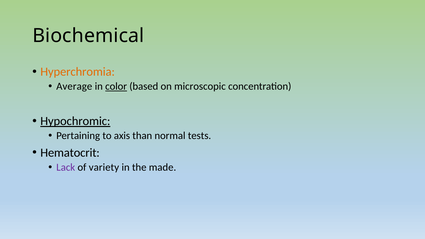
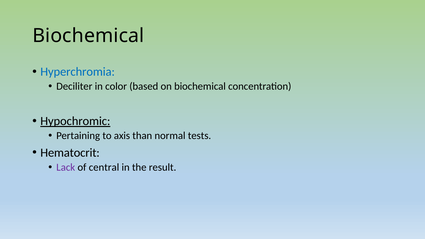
Hyperchromia colour: orange -> blue (78, 72)
Average: Average -> Deciliter (74, 87)
color underline: present -> none (116, 87)
on microscopic: microscopic -> biochemical (200, 87)
variety: variety -> central (104, 167)
made: made -> result (163, 167)
